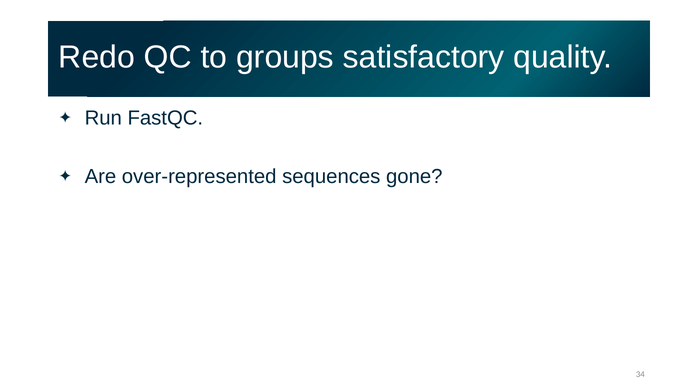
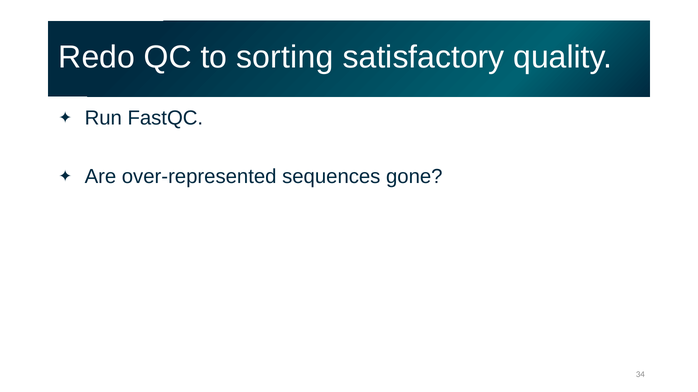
groups: groups -> sorting (285, 57)
